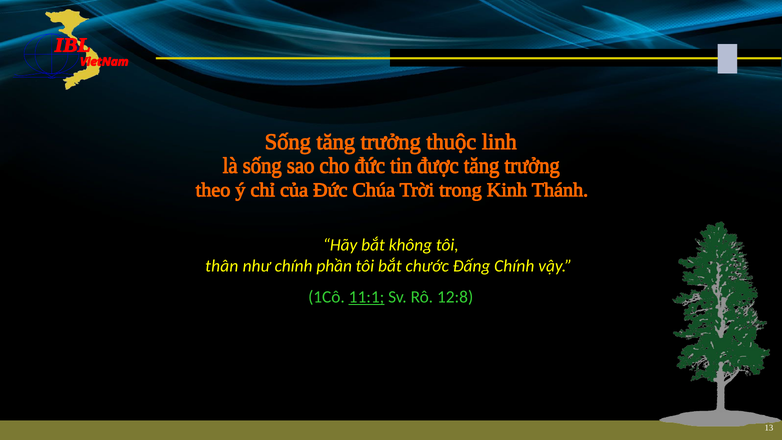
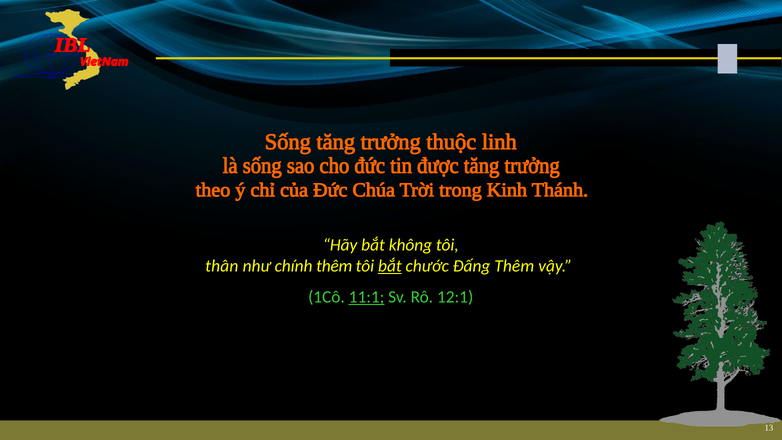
chính phần: phần -> thêm (334, 266)
bắt underline: none -> present (390, 266)
Đấng Chính: Chính -> Thêm (514, 266)
12:8: 12:8 -> 12:1 (455, 297)
